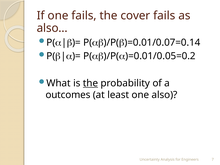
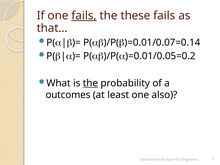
fails underline: none -> present (84, 16)
cover: cover -> these (135, 16)
also…: also… -> that… (52, 28)
